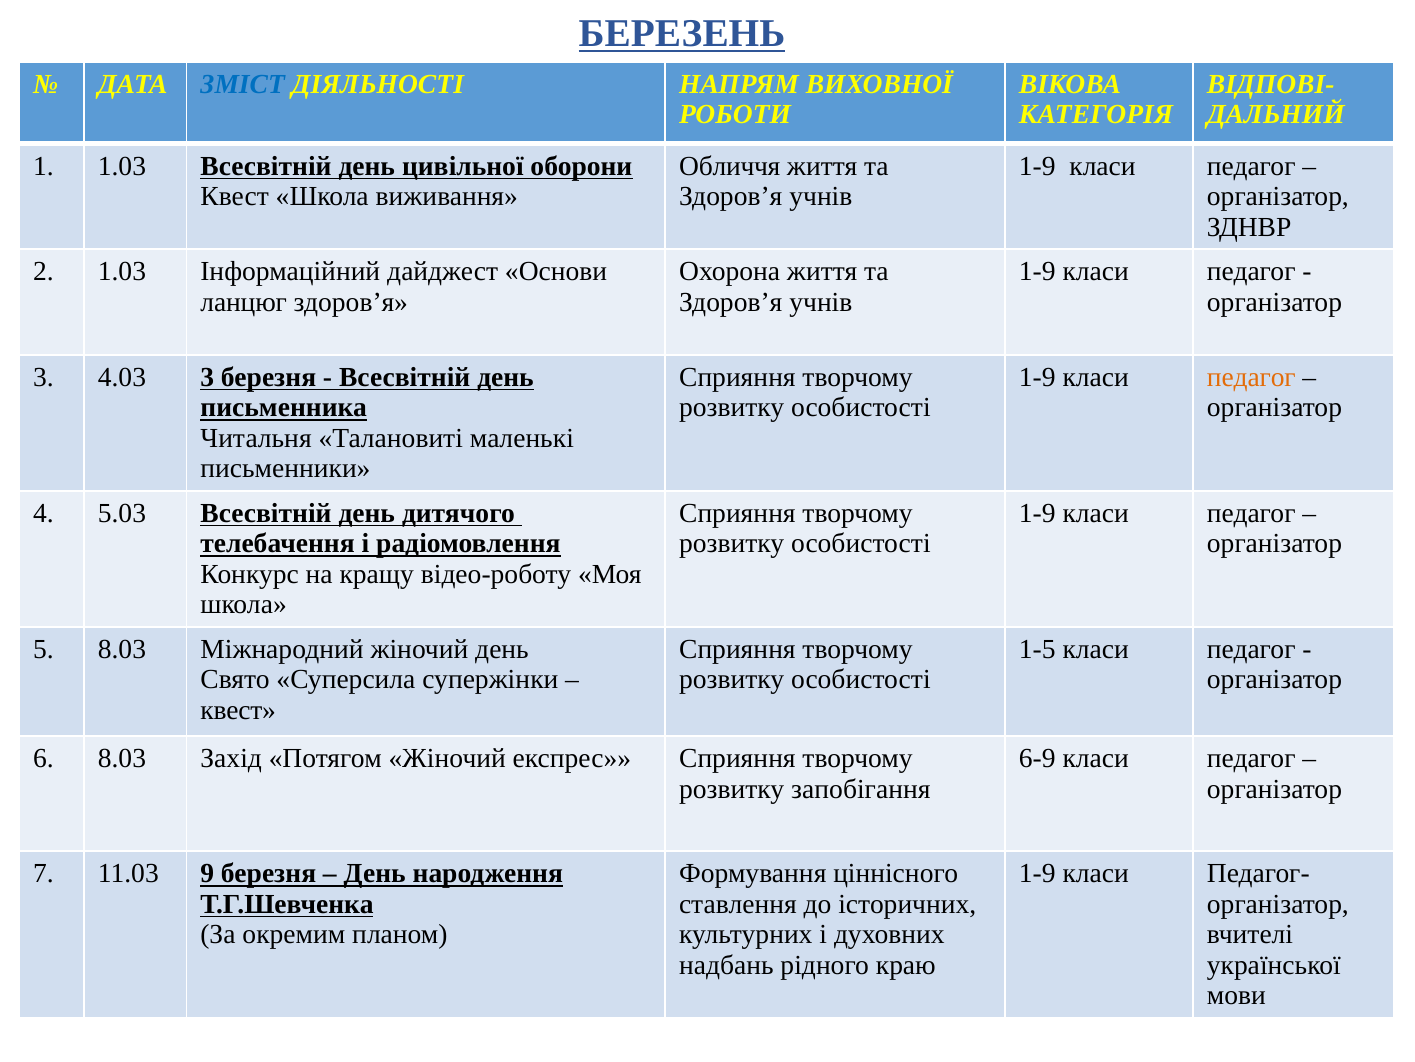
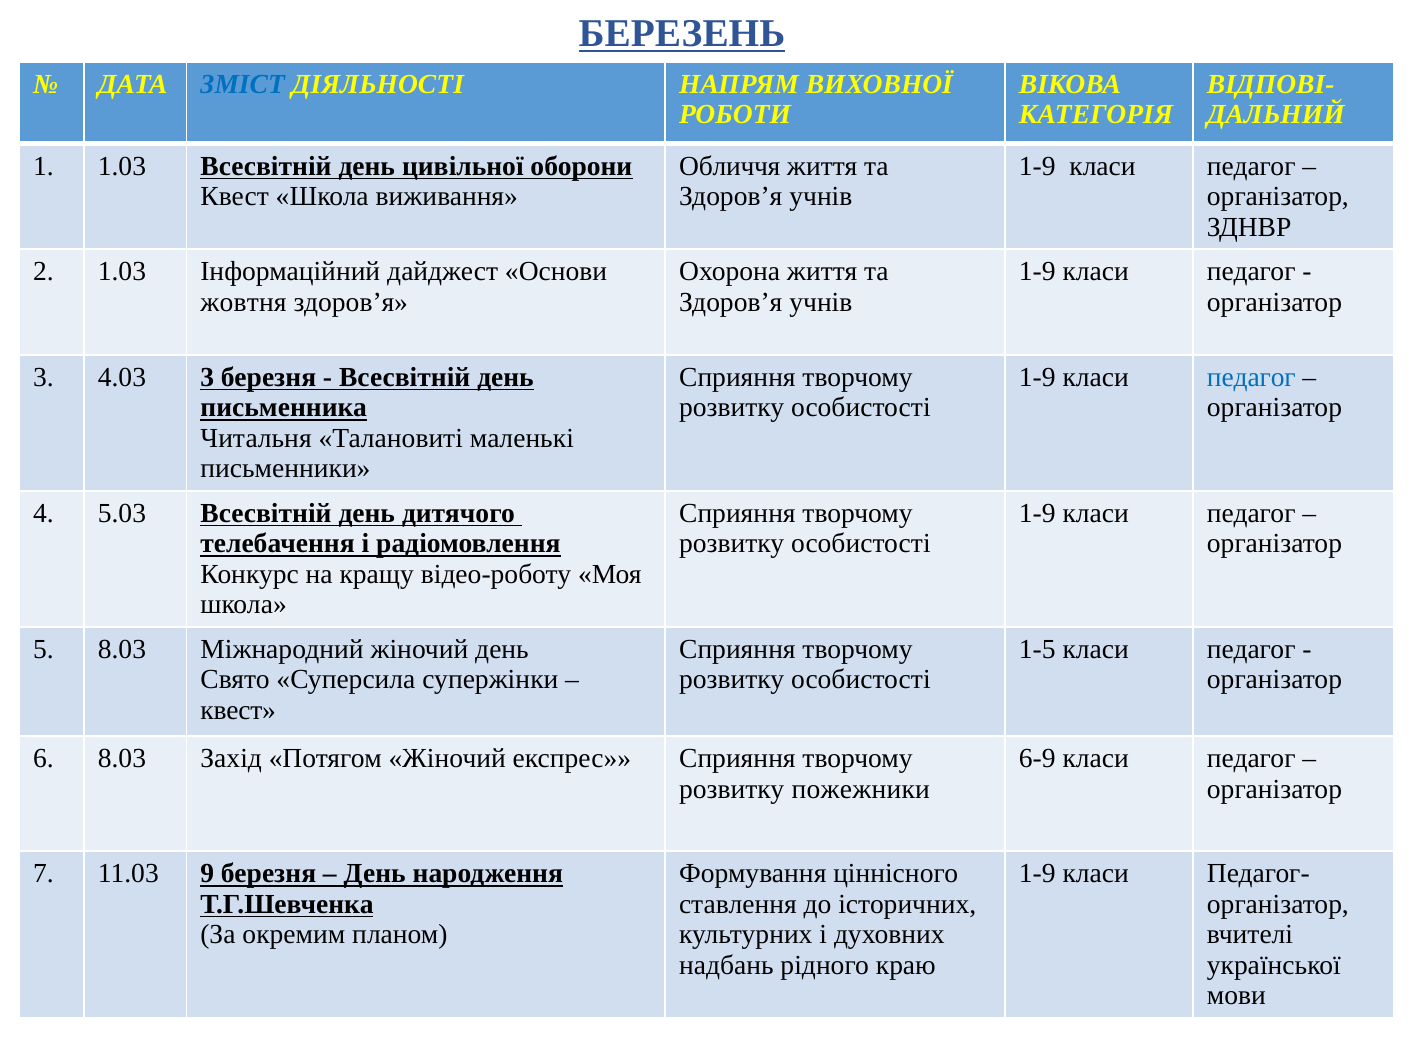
ланцюг: ланцюг -> жовтня (244, 302)
педагог colour: orange -> blue (1251, 377)
запобігання: запобігання -> пожежники (861, 789)
